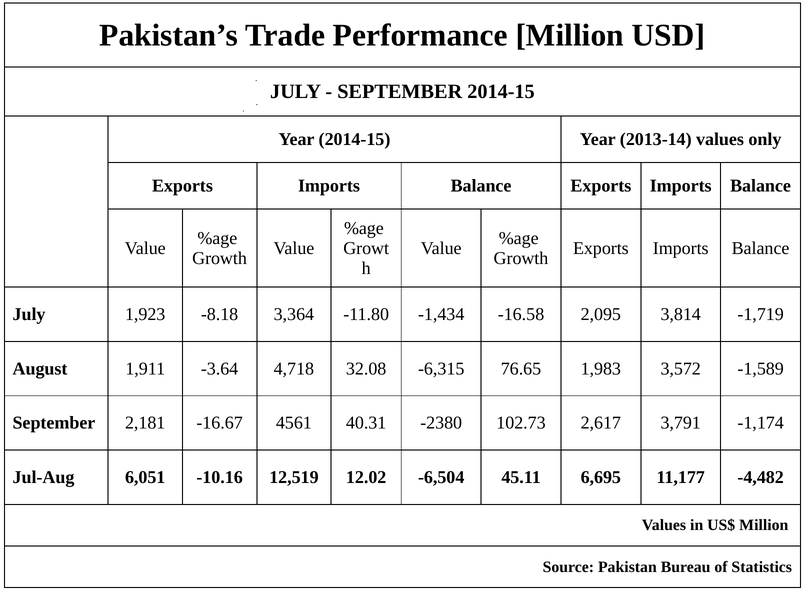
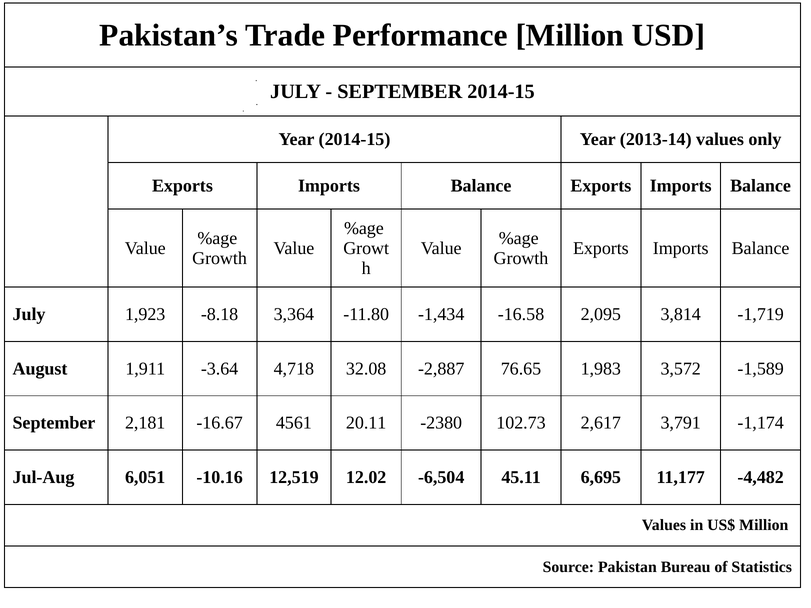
-6,315: -6,315 -> -2,887 (441, 369)
40.31: 40.31 -> 20.11 (366, 423)
